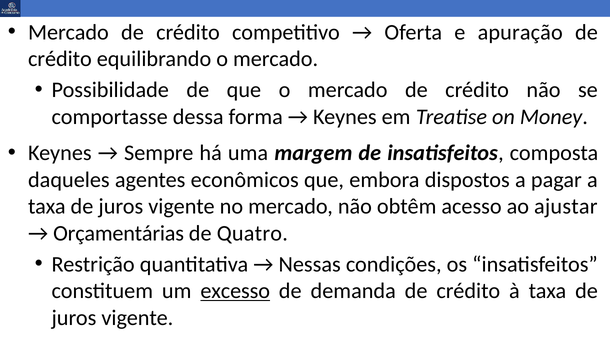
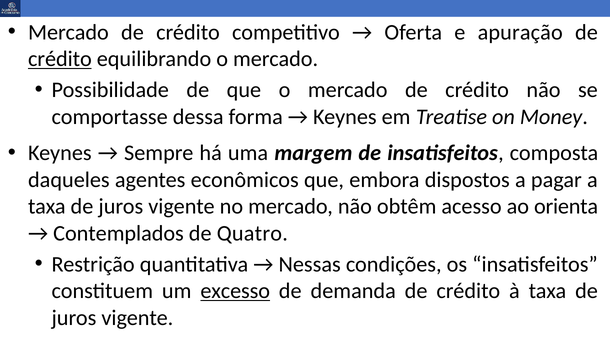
crédito underline: none -> present (60, 59)
ajustar: ajustar -> orienta (566, 207)
Orçamentárias: Orçamentárias -> Contemplados (118, 233)
